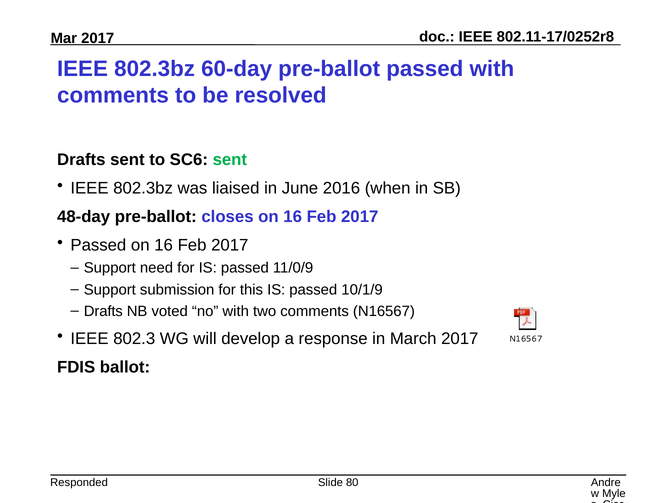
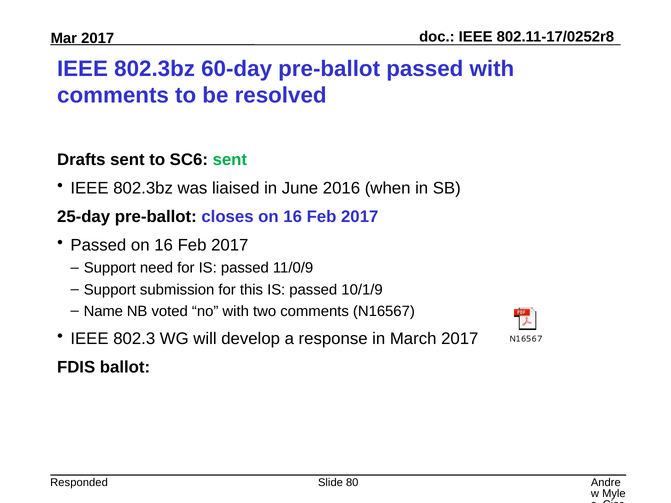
48-day: 48-day -> 25-day (84, 217)
Drafts: Drafts -> Name (103, 311)
